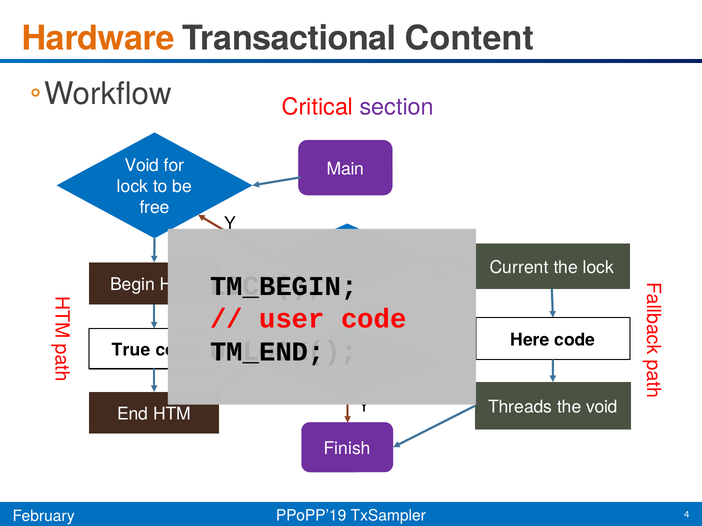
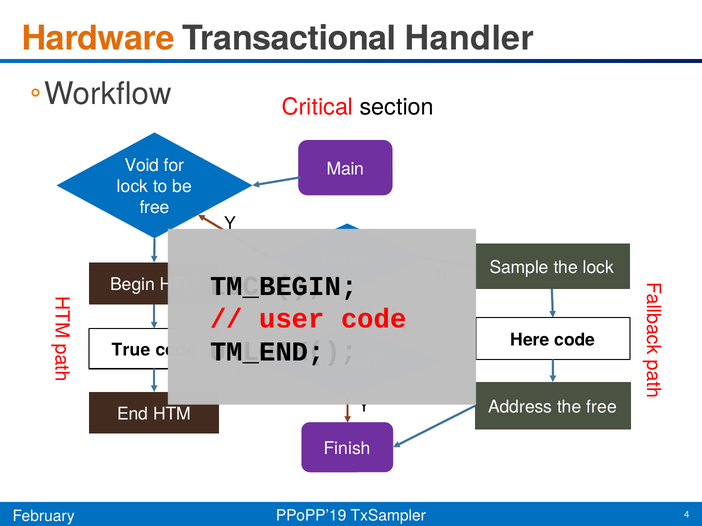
Content: Content -> Handler (469, 39)
section colour: purple -> black (397, 107)
Current: Current -> Sample (519, 268)
Threads: Threads -> Address (520, 407)
the void: void -> free (602, 407)
